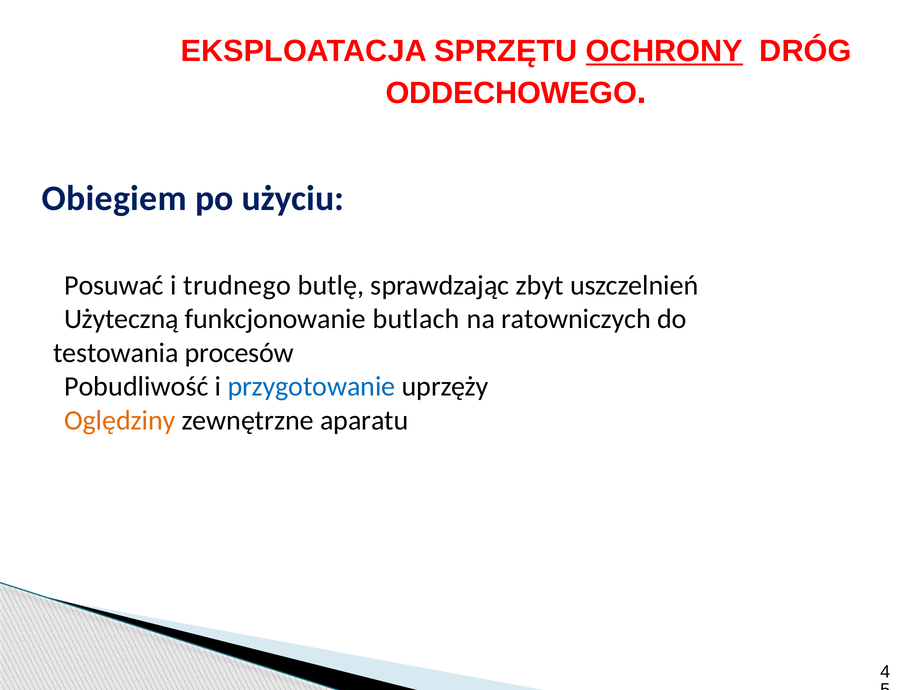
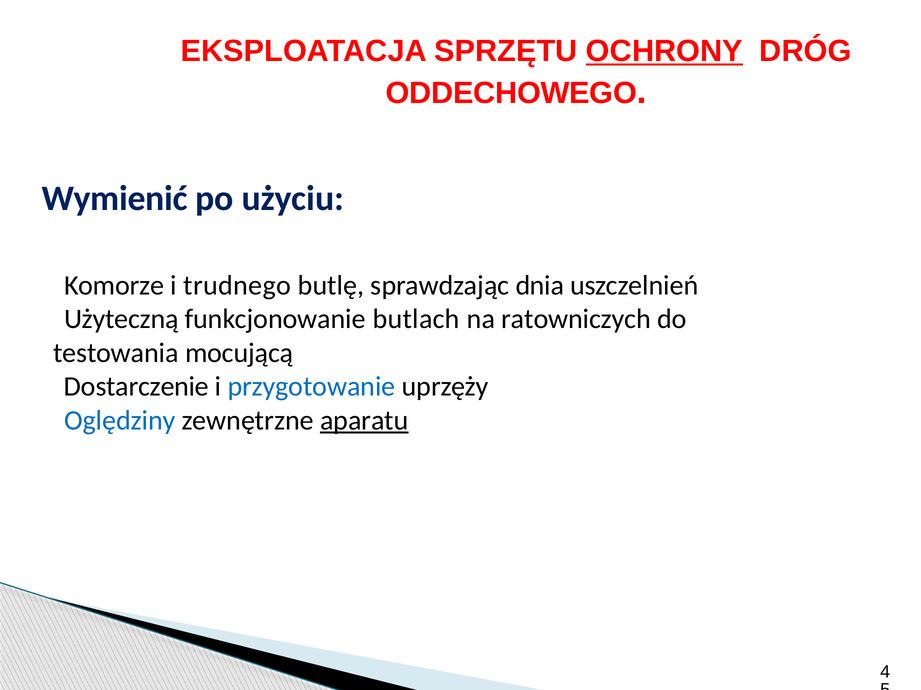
Obiegiem: Obiegiem -> Wymienić (115, 199)
Posuwać: Posuwać -> Komorze (114, 286)
zbyt: zbyt -> dnia (540, 286)
procesów: procesów -> mocującą (239, 353)
Pobudliwość: Pobudliwość -> Dostarczenie (136, 387)
Oględziny colour: orange -> blue (120, 421)
aparatu underline: none -> present (364, 421)
